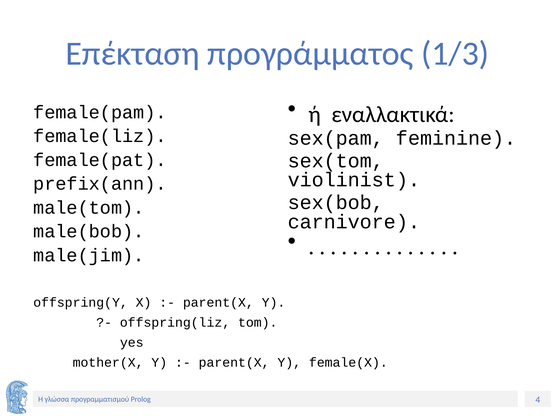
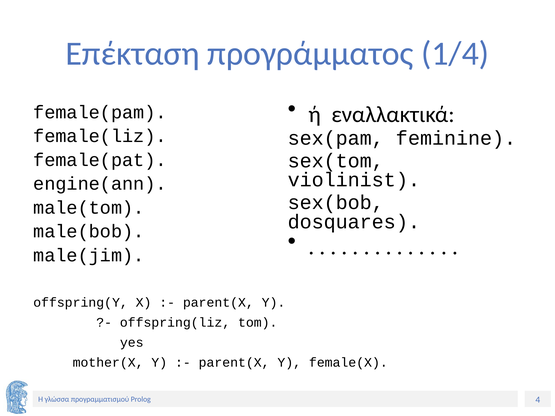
1/3: 1/3 -> 1/4 (455, 54)
prefix(ann: prefix(ann -> engine(ann (100, 184)
carnivore: carnivore -> dosquares (354, 222)
